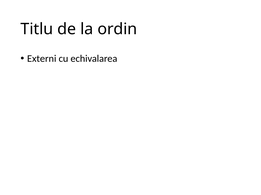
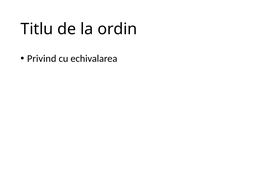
Externi: Externi -> Privind (42, 59)
